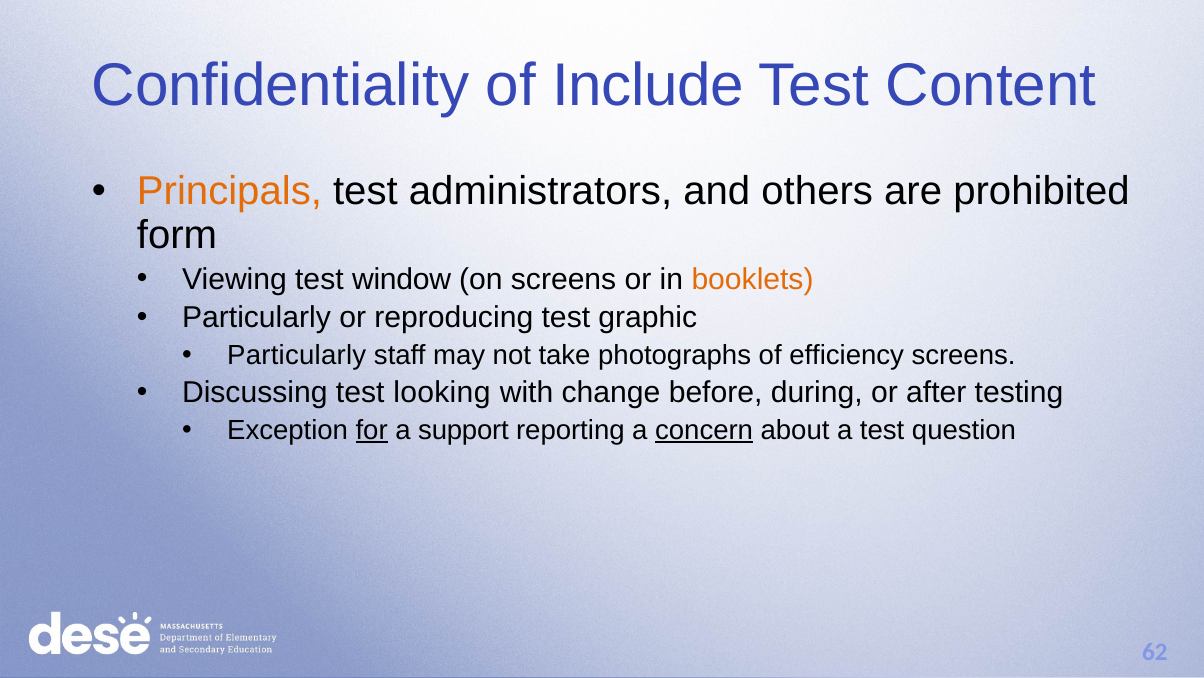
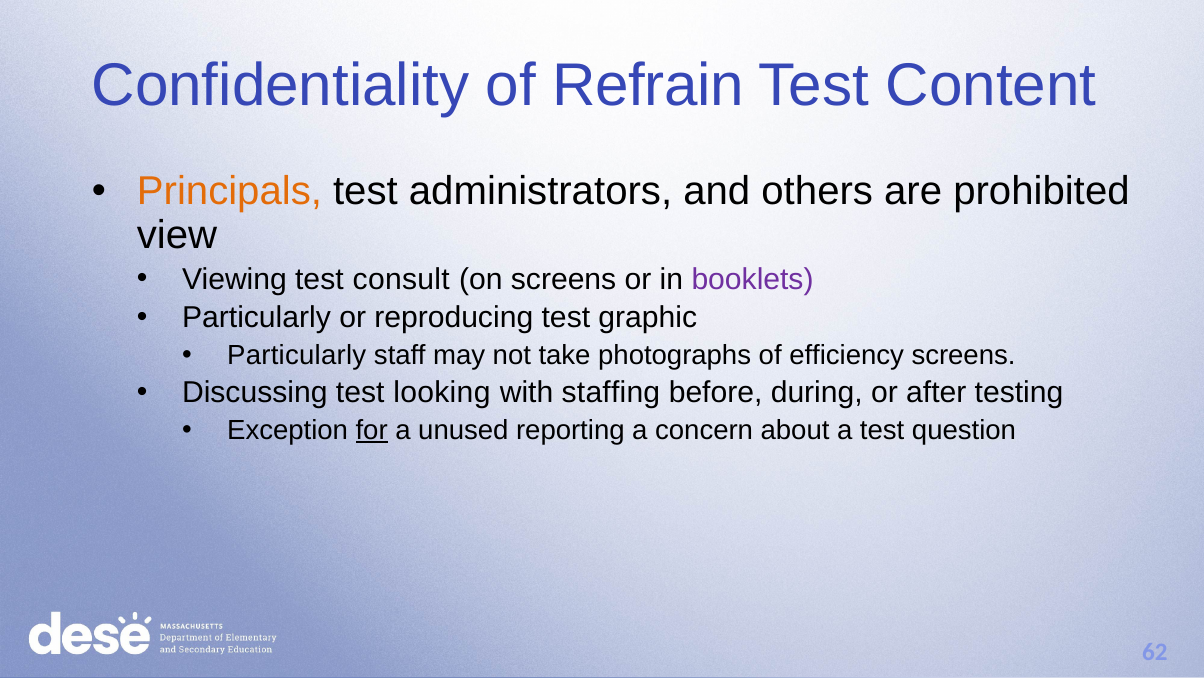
Include: Include -> Refrain (648, 86)
form: form -> view (177, 235)
window: window -> consult (401, 279)
booklets colour: orange -> purple (753, 279)
change: change -> staffing (611, 392)
support: support -> unused (463, 430)
concern underline: present -> none (704, 430)
